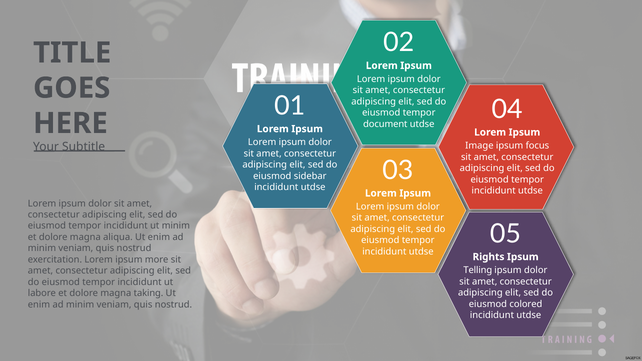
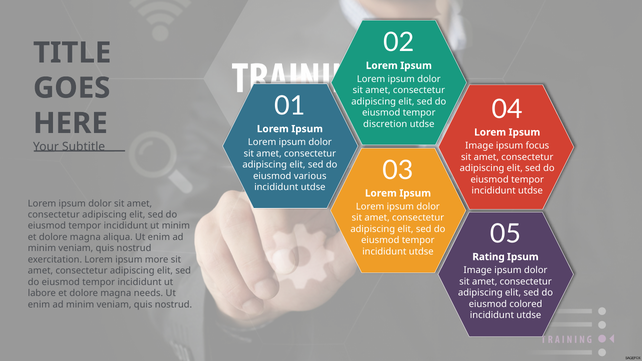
document: document -> discretion (385, 124)
sidebar: sidebar -> various (310, 176)
Rights: Rights -> Rating (489, 257)
Telling: Telling -> Image (478, 270)
taking: taking -> needs (148, 293)
